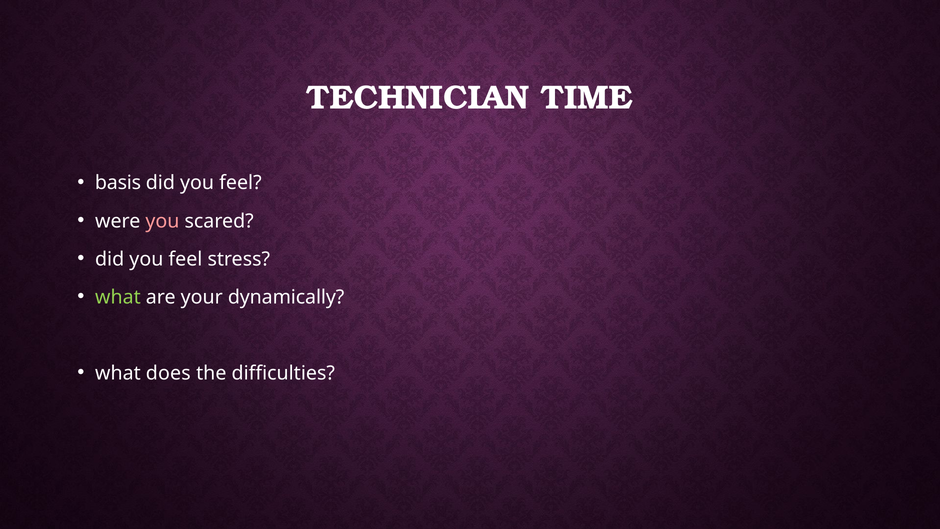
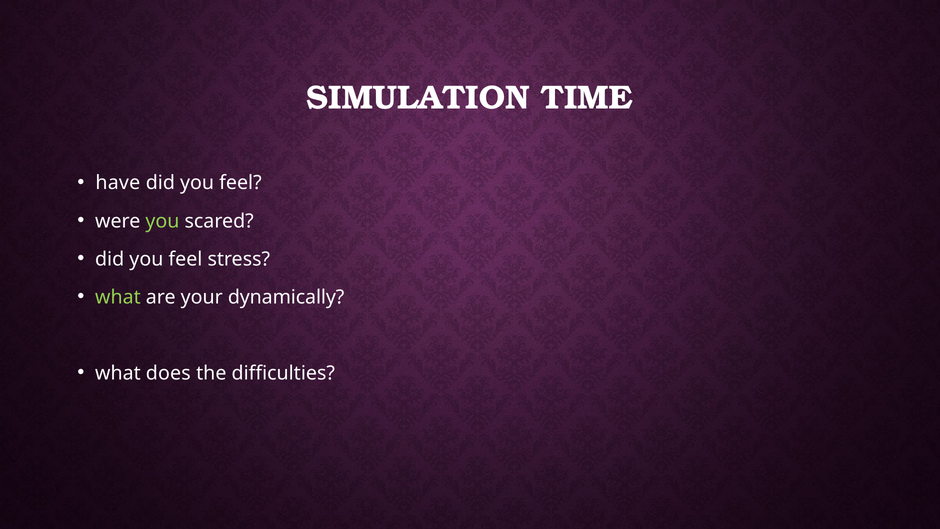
TECHNICIAN: TECHNICIAN -> SIMULATION (418, 98)
basis: basis -> have (118, 183)
you colour: pink -> light green (162, 221)
